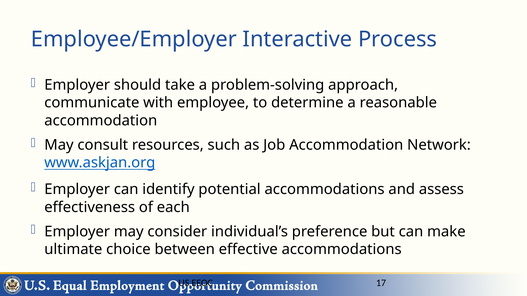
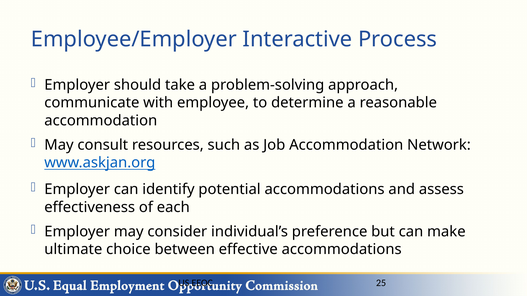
17: 17 -> 25 (381, 283)
